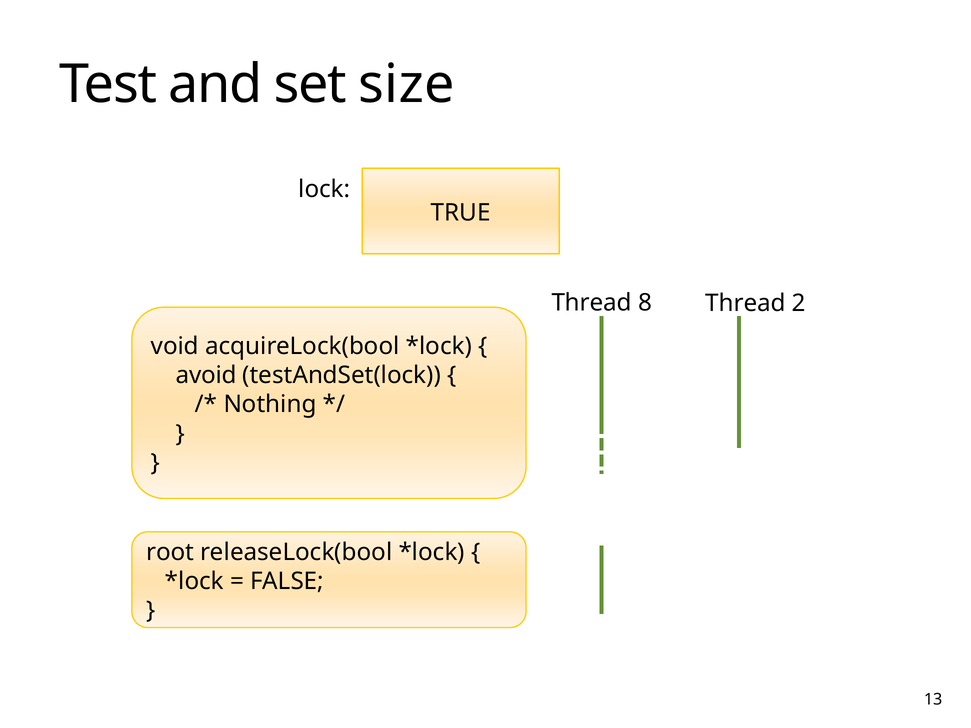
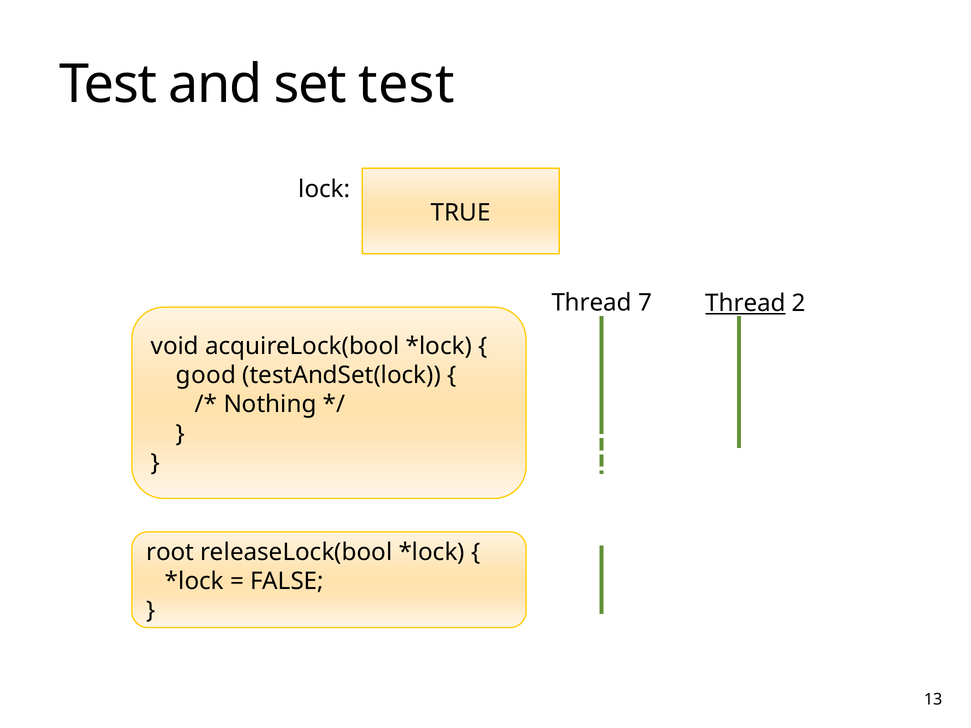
set size: size -> test (406, 84)
8: 8 -> 7 (645, 303)
Thread underline: none -> present (746, 303)
avoid: avoid -> good (206, 375)
